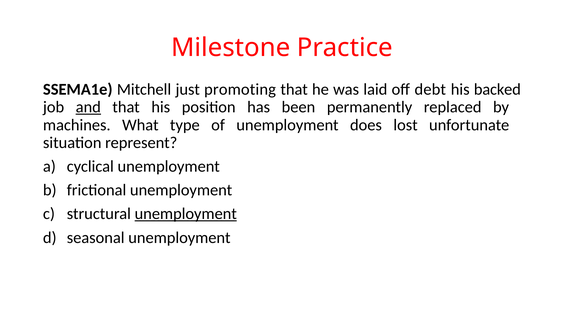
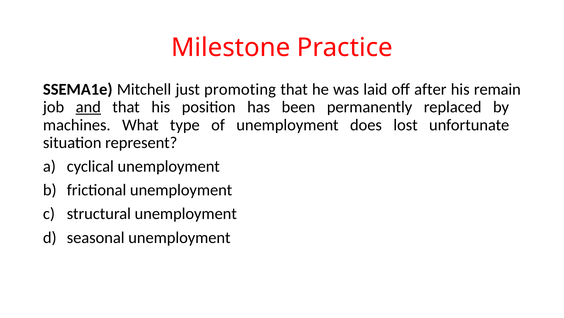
debt: debt -> after (430, 89)
backed: backed -> remain (497, 89)
unemployment underline: present -> none (186, 213)
